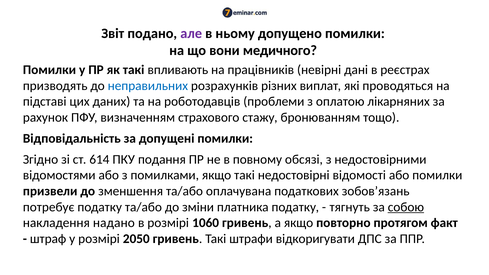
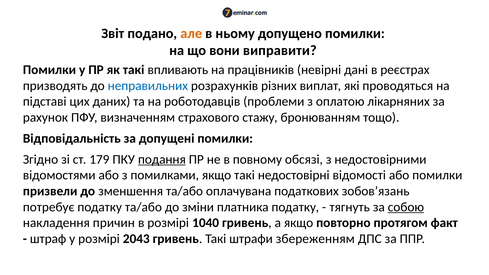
але colour: purple -> orange (191, 33)
медичного: медичного -> виправити (280, 51)
614: 614 -> 179 (99, 159)
подання underline: none -> present (162, 159)
надано: надано -> причин (114, 223)
1060: 1060 -> 1040 (206, 223)
2050: 2050 -> 2043 (136, 239)
відкоригувати: відкоригувати -> збереженням (315, 239)
